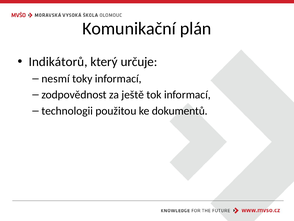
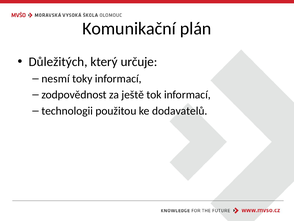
Indikátorů: Indikátorů -> Důležitých (58, 62)
dokumentů: dokumentů -> dodavatelů (180, 111)
